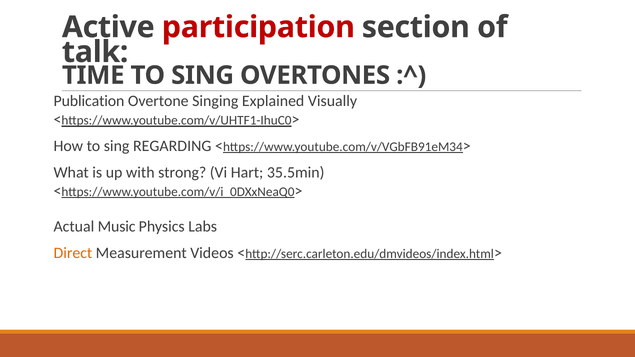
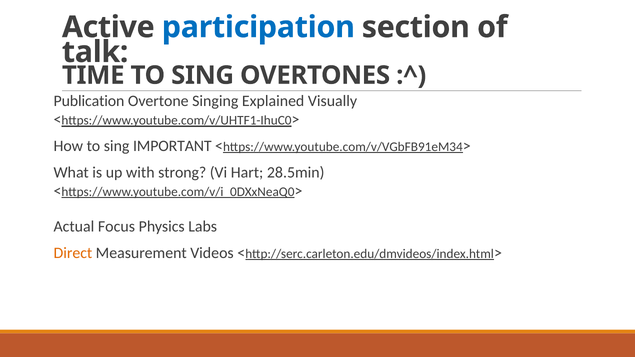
participation colour: red -> blue (258, 27)
REGARDING: REGARDING -> IMPORTANT (172, 146)
35.5min: 35.5min -> 28.5min (296, 172)
Music: Music -> Focus (116, 227)
